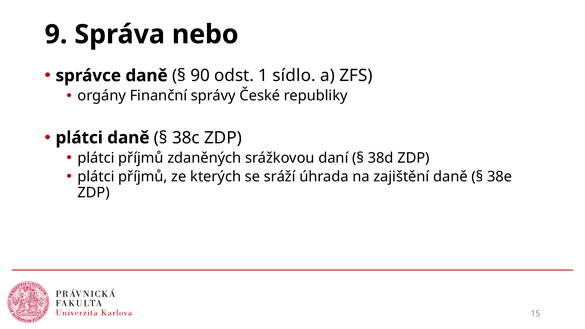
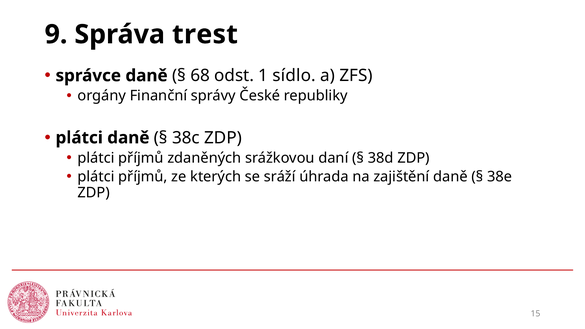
nebo: nebo -> trest (205, 34)
90: 90 -> 68 (200, 76)
